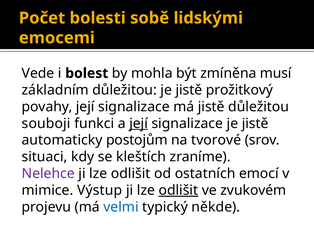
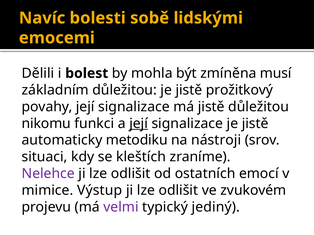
Počet: Počet -> Navíc (42, 18)
Vede: Vede -> Dělili (38, 73)
souboji: souboji -> nikomu (46, 124)
postojům: postojům -> metodiku (137, 140)
tvorové: tvorové -> nástroji (216, 140)
odlišit underline: present -> none (178, 191)
velmi colour: blue -> purple (121, 207)
někde: někde -> jediný (216, 207)
